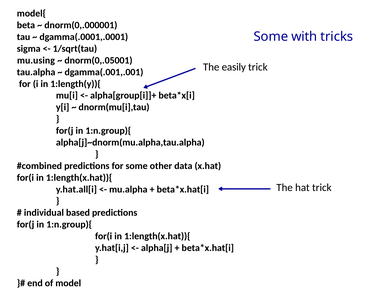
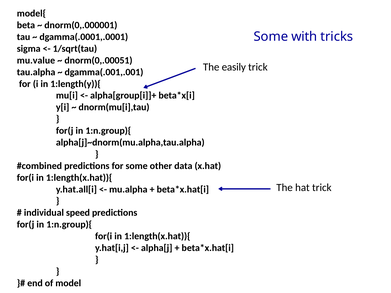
mu.using: mu.using -> mu.value (36, 60)
dnorm(0,.05001: dnorm(0,.05001 -> dnorm(0,.00051 (98, 60)
based: based -> speed (78, 213)
